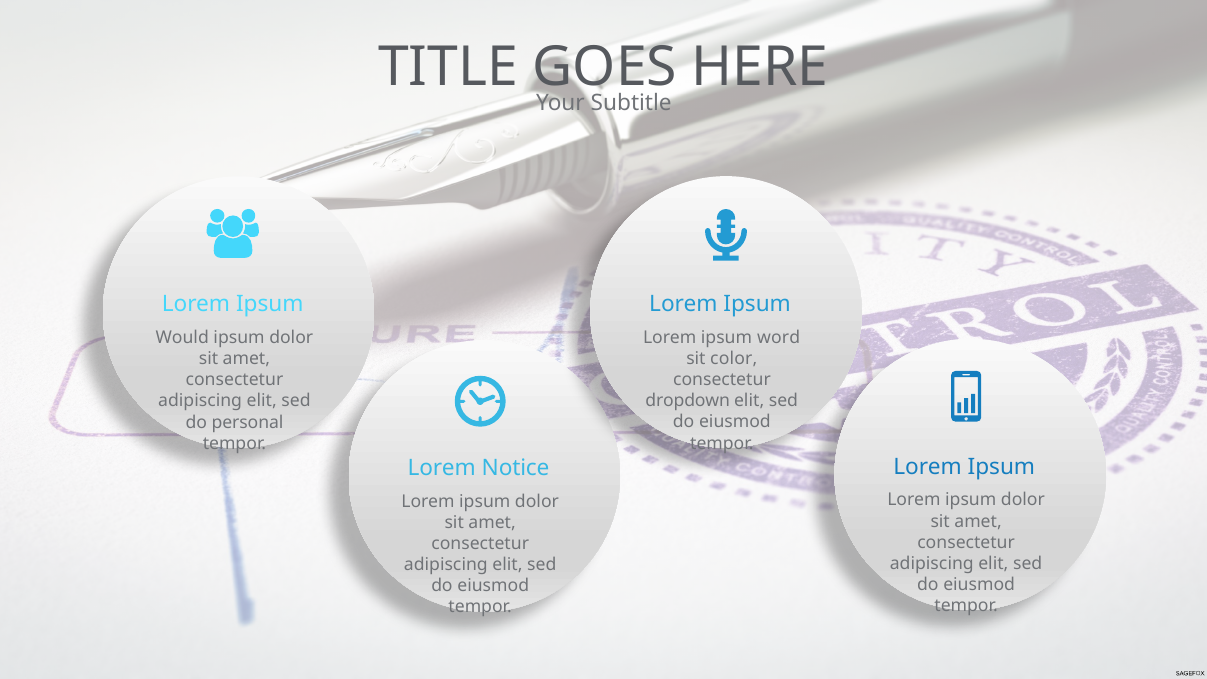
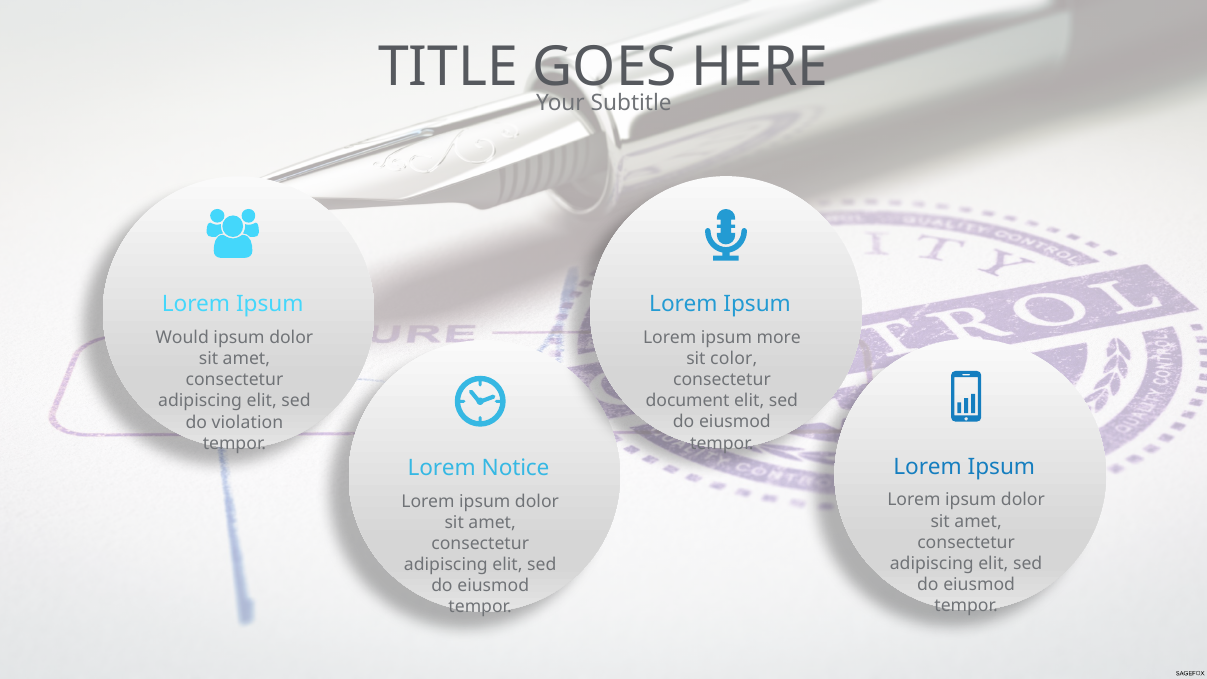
word: word -> more (779, 338)
dropdown: dropdown -> document (688, 401)
personal: personal -> violation (247, 422)
